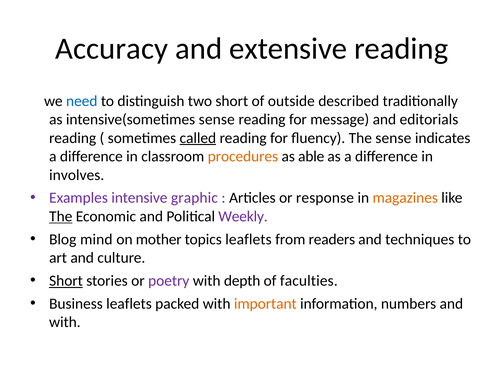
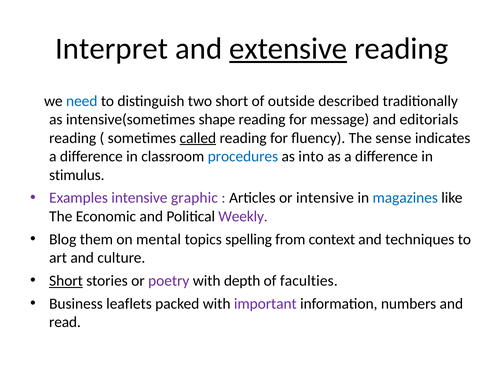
Accuracy: Accuracy -> Interpret (112, 49)
extensive underline: none -> present (288, 49)
intensive(sometimes sense: sense -> shape (217, 120)
procedures colour: orange -> blue (243, 156)
able: able -> into (311, 156)
involves: involves -> stimulus (77, 175)
or response: response -> intensive (325, 198)
magazines colour: orange -> blue (405, 198)
The underline: present -> none (61, 216)
mind: mind -> them (96, 239)
mother: mother -> mental (159, 239)
topics leaflets: leaflets -> spelling (249, 239)
readers: readers -> context (332, 239)
important colour: orange -> purple (265, 304)
with: with -> read (65, 322)
